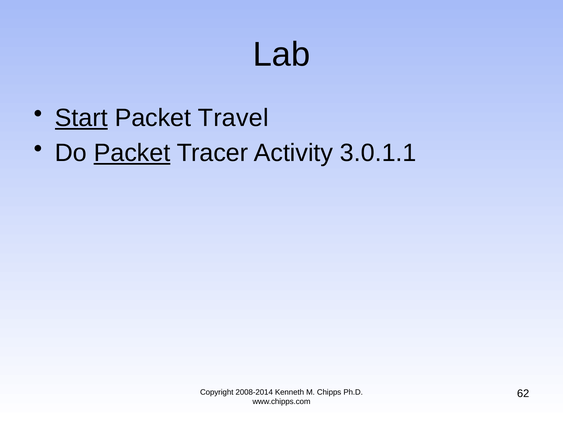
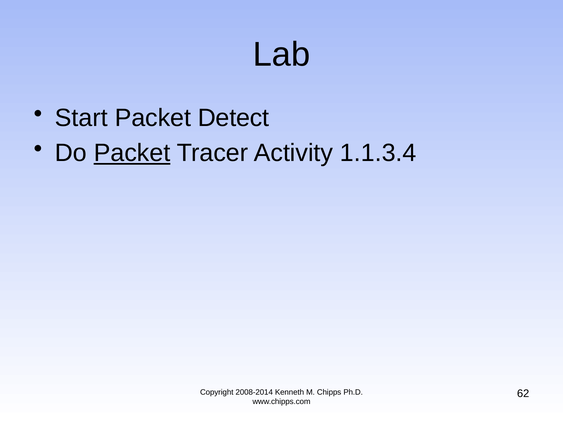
Start underline: present -> none (81, 118)
Travel: Travel -> Detect (233, 118)
3.0.1.1: 3.0.1.1 -> 1.1.3.4 (378, 153)
